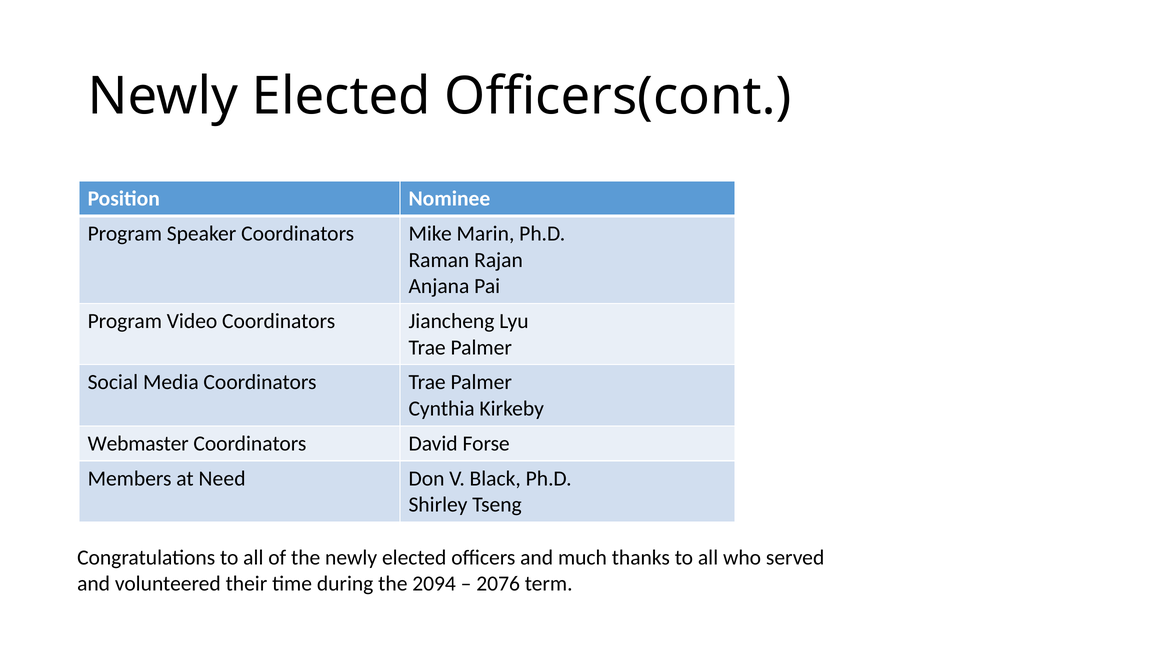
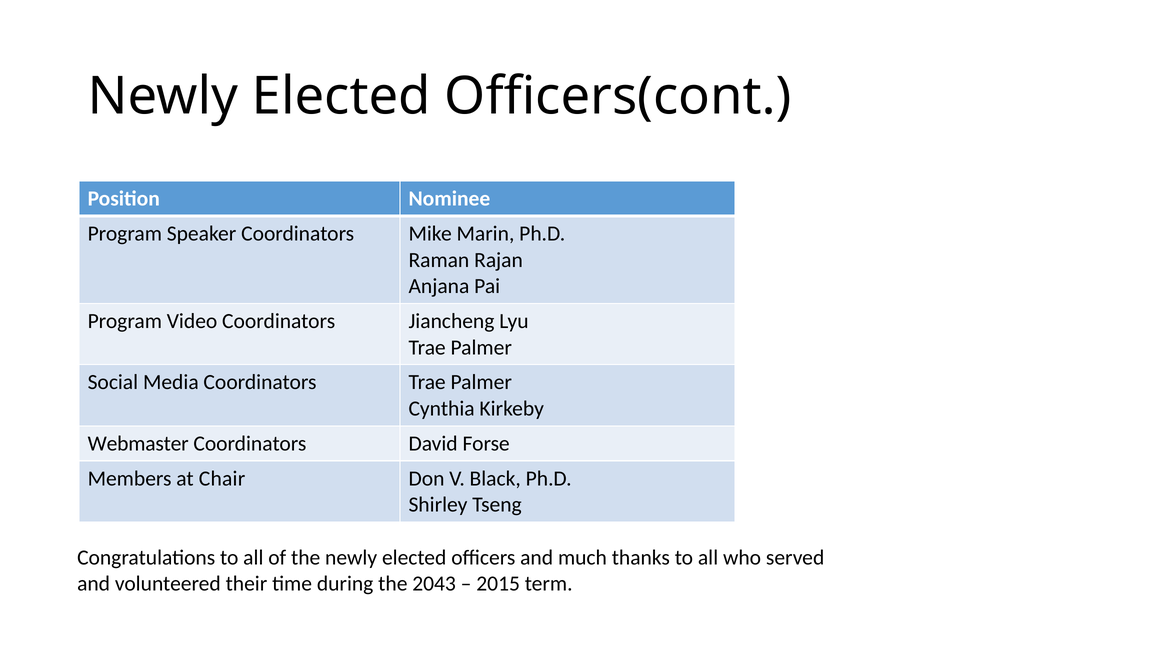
Need: Need -> Chair (222, 479)
2094: 2094 -> 2043 (434, 584)
2076: 2076 -> 2015 (498, 584)
